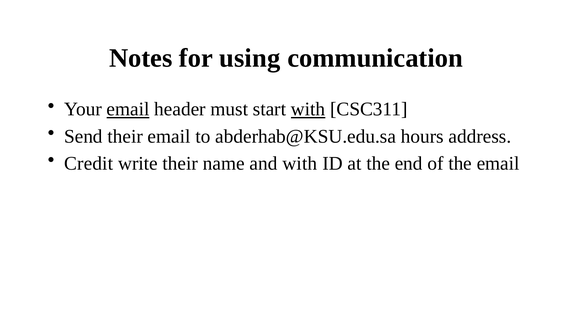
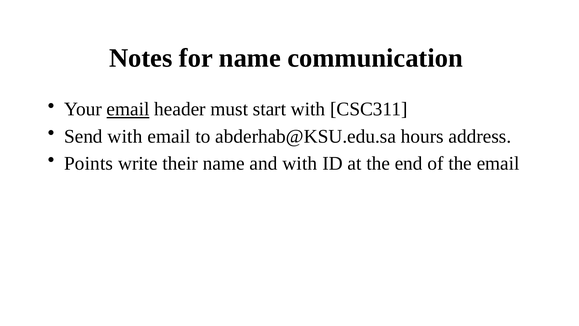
for using: using -> name (250, 58)
with underline: present -> none (308, 109)
Send their: their -> with (125, 136)
Credit: Credit -> Points (89, 163)
